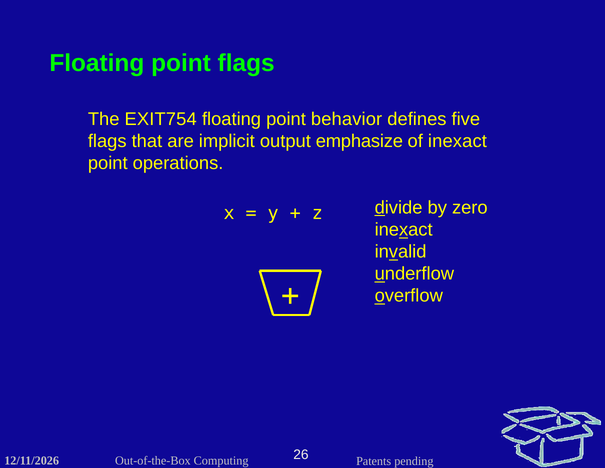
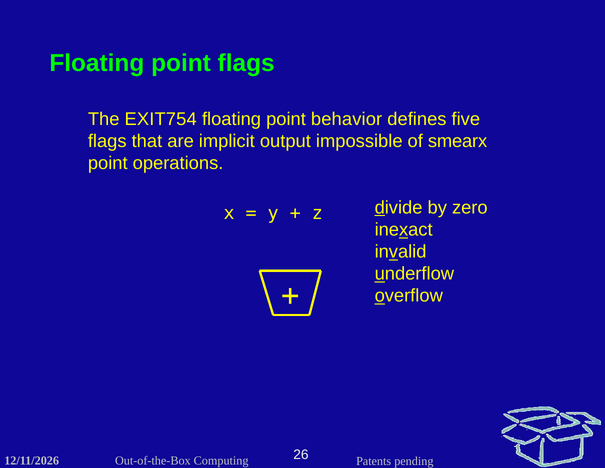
emphasize: emphasize -> impossible (359, 141)
of inexact: inexact -> smearx (458, 141)
